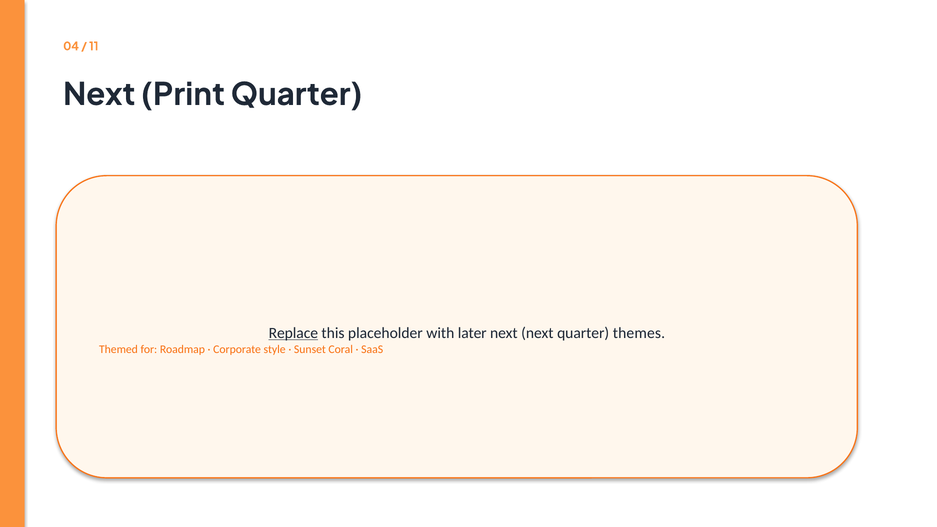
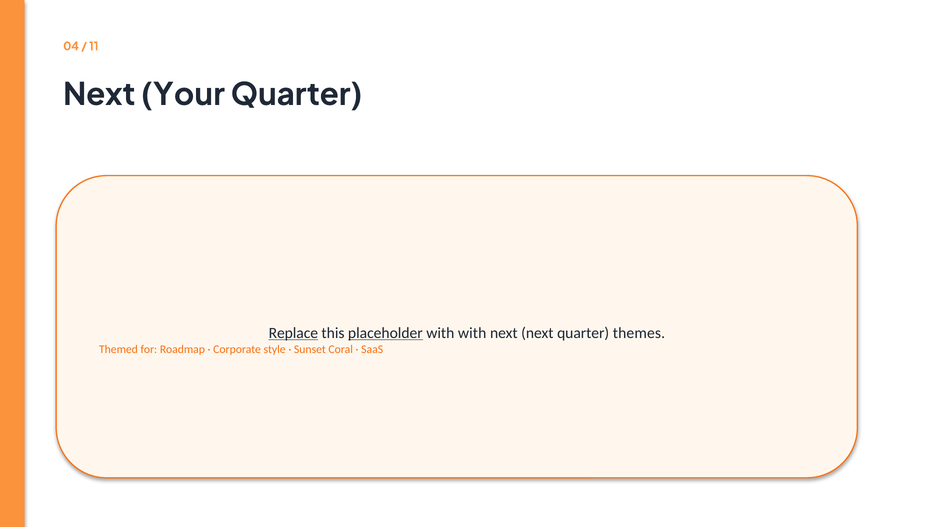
Print: Print -> Your (183, 95)
placeholder underline: none -> present (385, 333)
with later: later -> with (472, 333)
